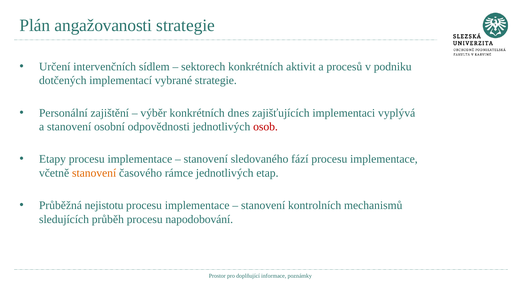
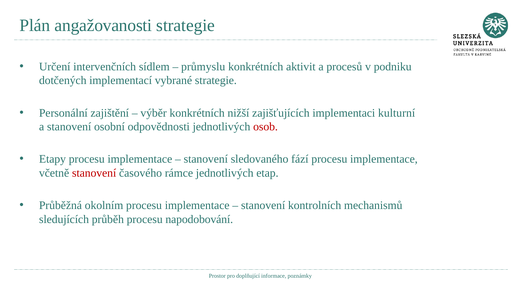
sektorech: sektorech -> průmyslu (203, 67)
dnes: dnes -> nižší (238, 113)
vyplývá: vyplývá -> kulturní (397, 113)
stanovení colour: orange -> red (94, 173)
nejistotu: nejistotu -> okolním (104, 206)
